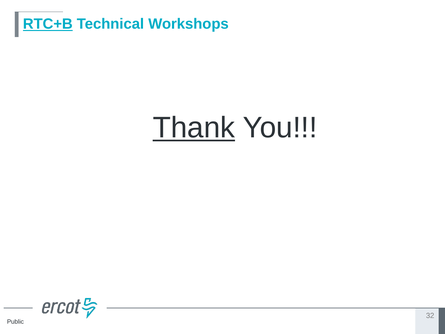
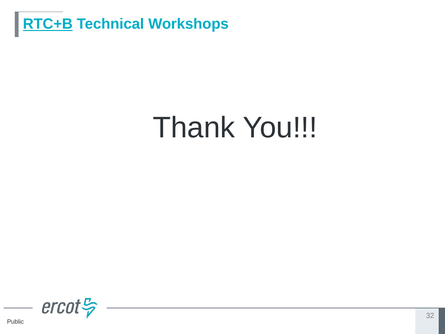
Thank underline: present -> none (194, 128)
